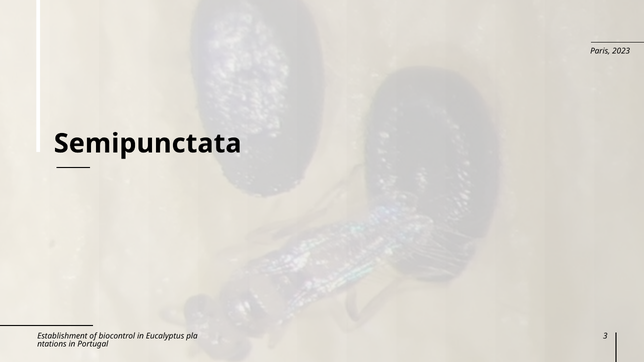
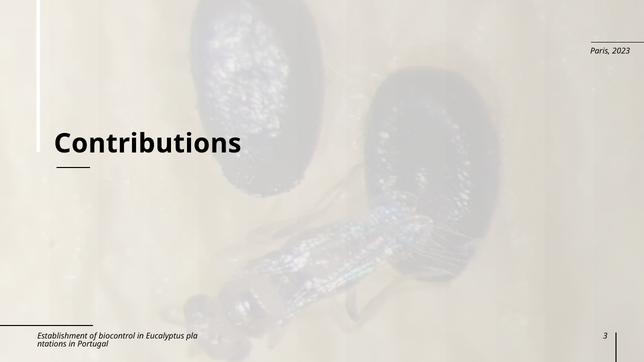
Semipunctata: Semipunctata -> Contributions (148, 144)
